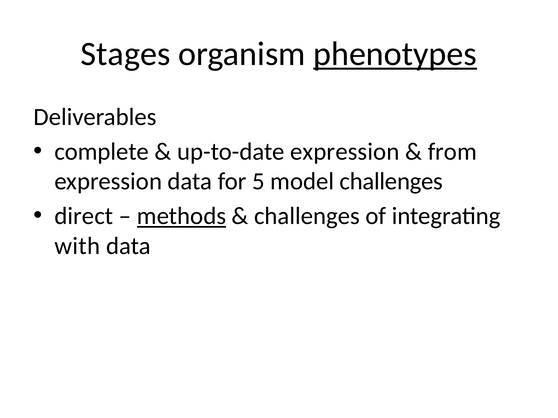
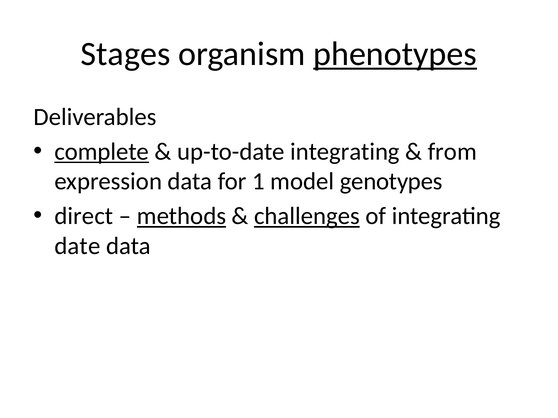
complete underline: none -> present (102, 152)
up-to-date expression: expression -> integrating (345, 152)
5: 5 -> 1 (258, 182)
model challenges: challenges -> genotypes (391, 182)
challenges underline: none -> present (307, 216)
with: with -> date (77, 246)
